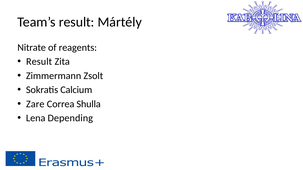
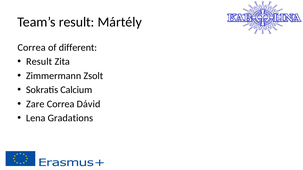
Nitrate: Nitrate -> Correa (32, 48)
reagents: reagents -> different (78, 48)
Shulla: Shulla -> Dávid (88, 104)
Depending: Depending -> Gradations (70, 118)
